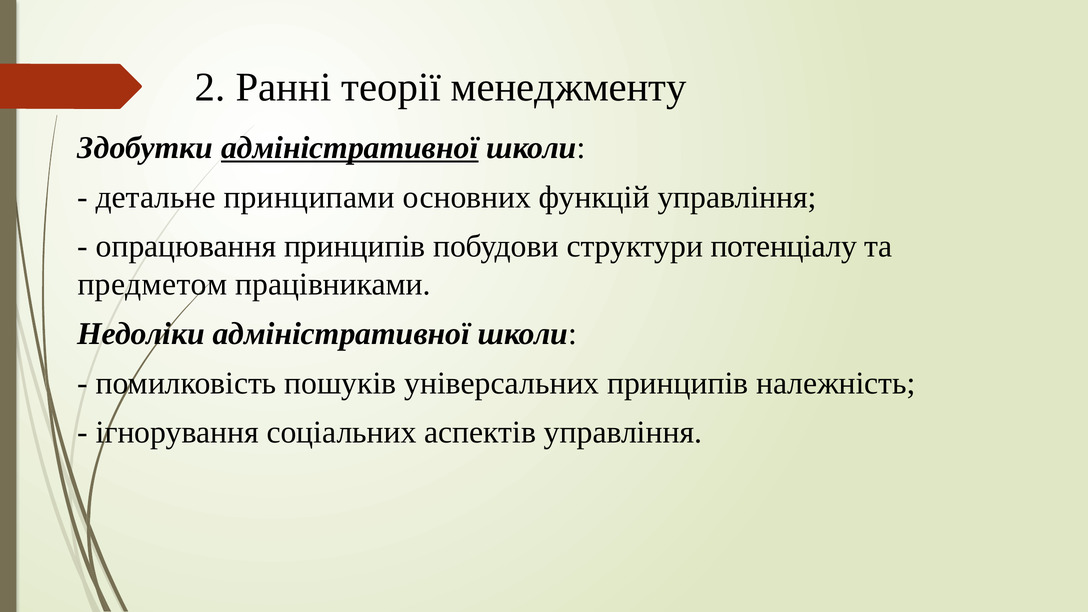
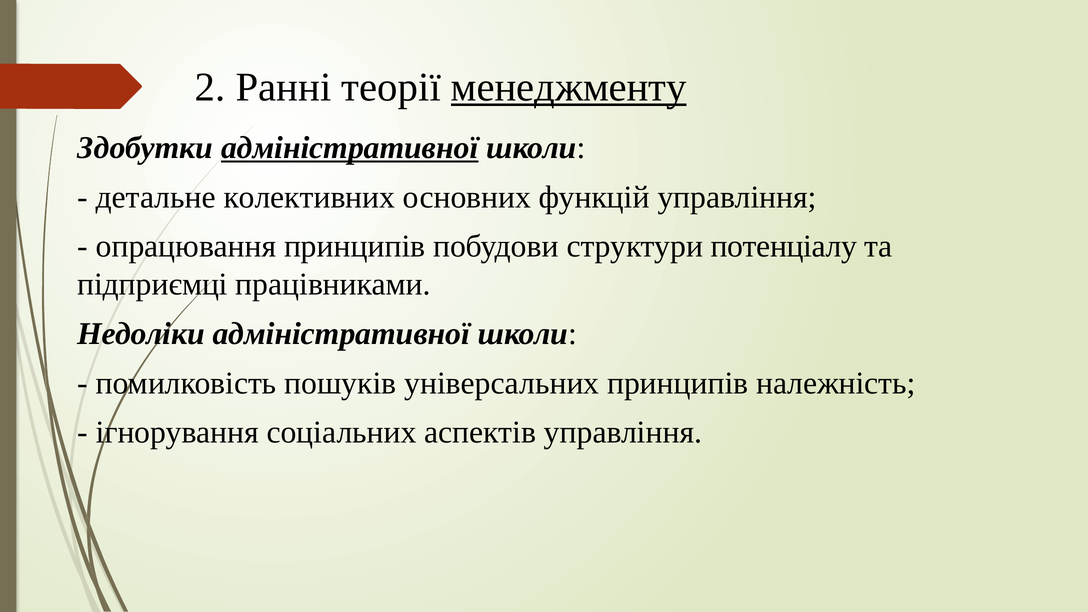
менеджменту underline: none -> present (569, 87)
принципами: принципами -> колективних (309, 197)
предметом: предметом -> підприємці (153, 284)
